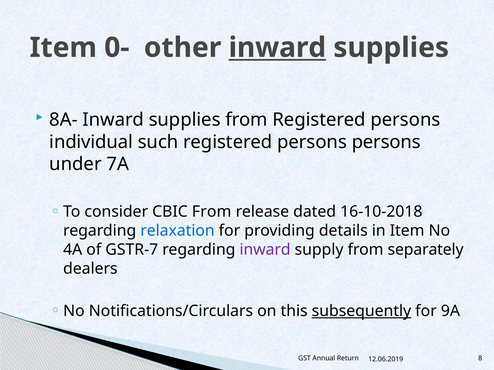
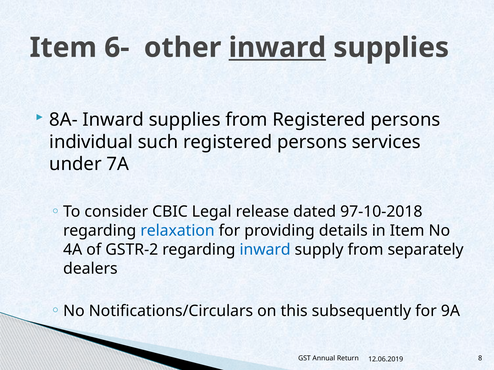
0-: 0- -> 6- (117, 48)
persons persons: persons -> services (386, 142)
CBIC From: From -> Legal (212, 212)
16-10-2018: 16-10-2018 -> 97-10-2018 (381, 212)
GSTR-7: GSTR-7 -> GSTR-2 (132, 250)
inward colour: purple -> blue (265, 250)
subsequently underline: present -> none (361, 311)
